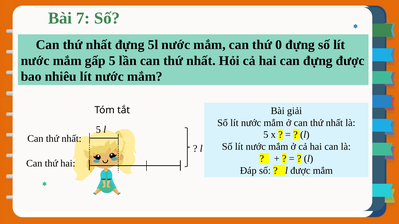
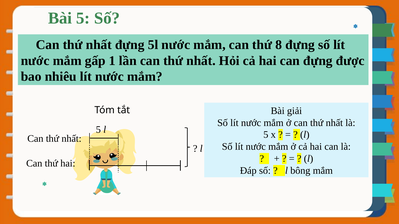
Bài 7: 7 -> 5 (83, 18)
0: 0 -> 8 (279, 45)
gấp 5: 5 -> 1 (112, 61)
l được: được -> bông (300, 171)
